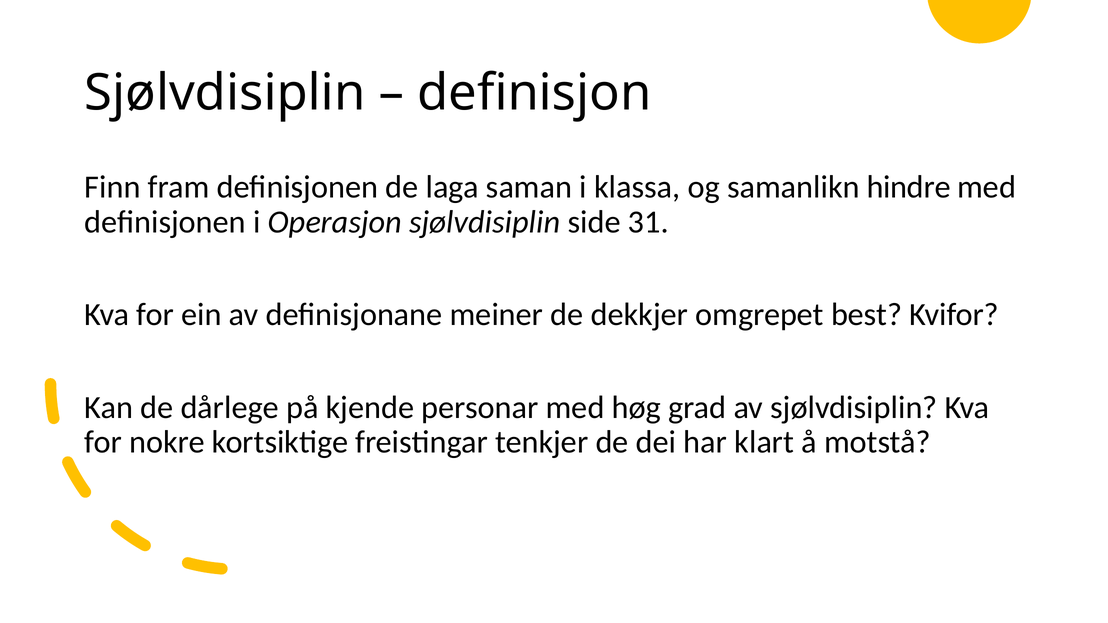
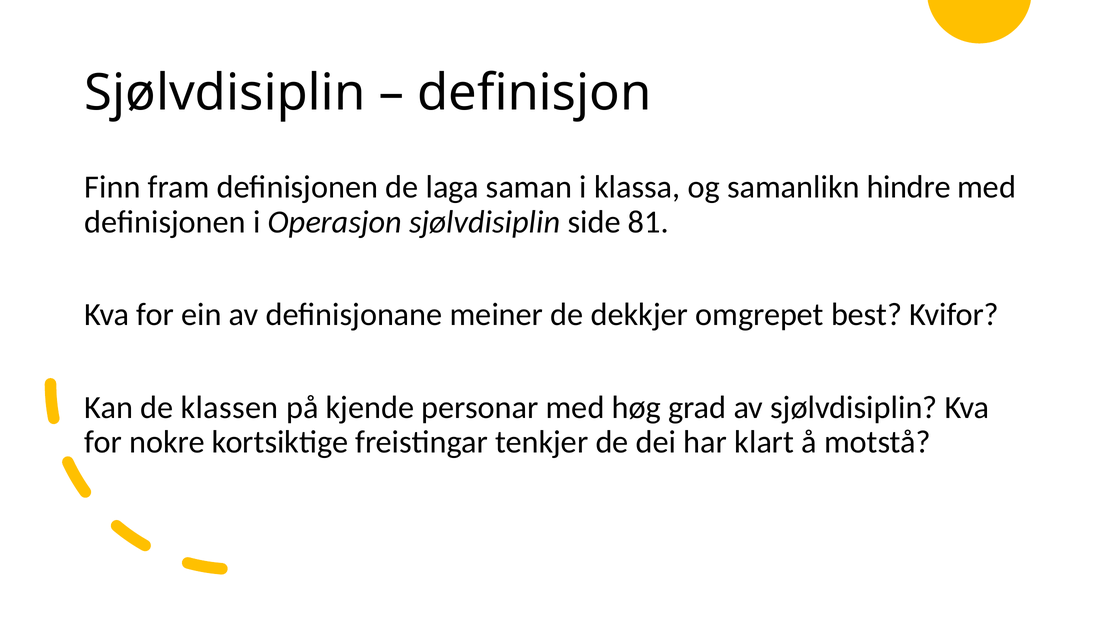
31: 31 -> 81 (648, 222)
dårlege: dårlege -> klassen (230, 408)
